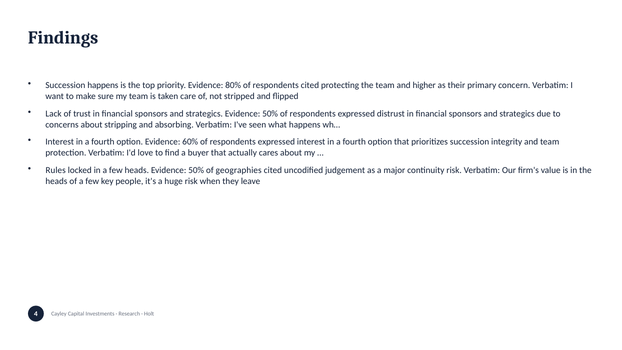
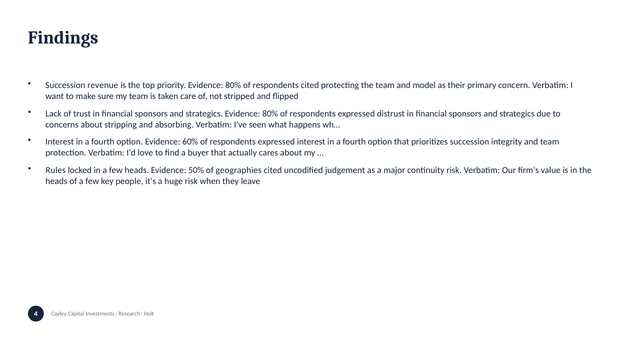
Succession happens: happens -> revenue (103, 85)
higher: higher -> model (424, 85)
strategics Evidence 50%: 50% -> 80% (270, 114)
